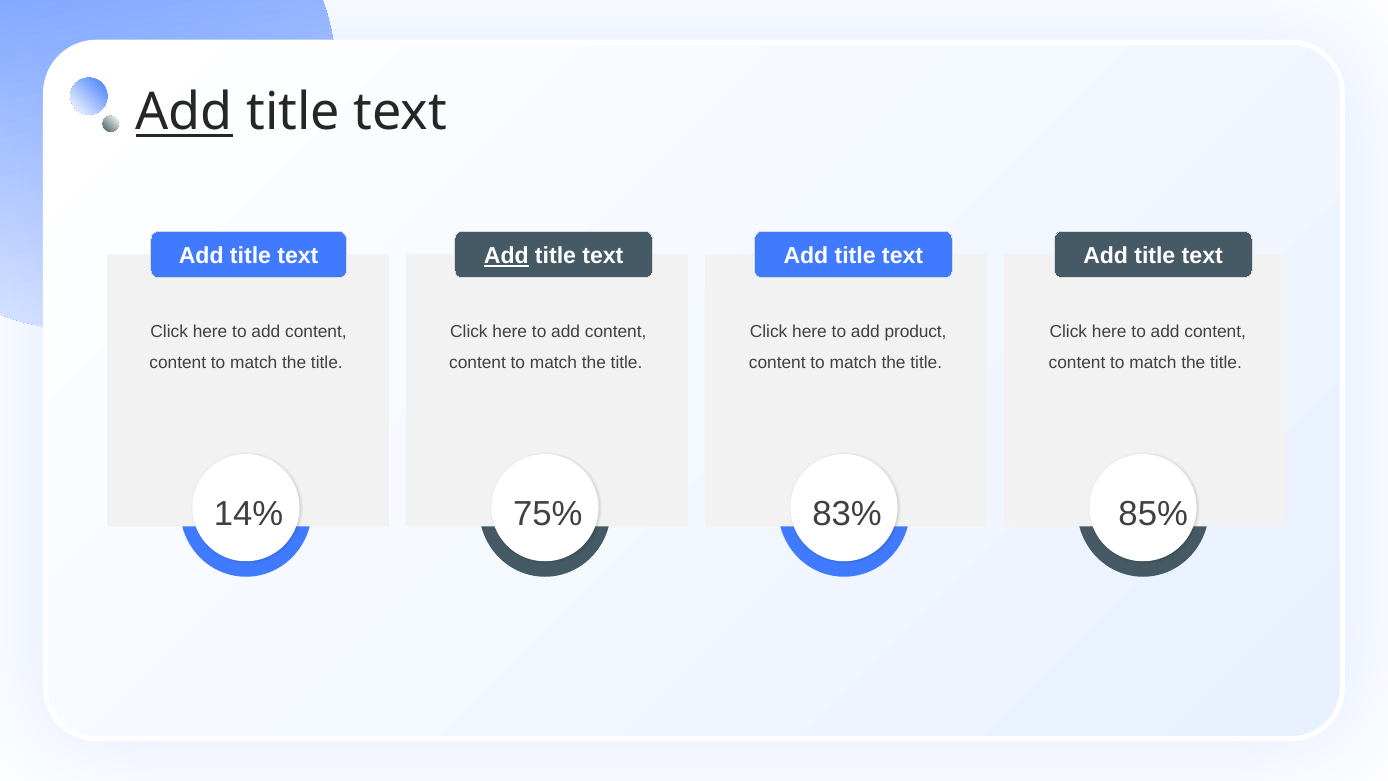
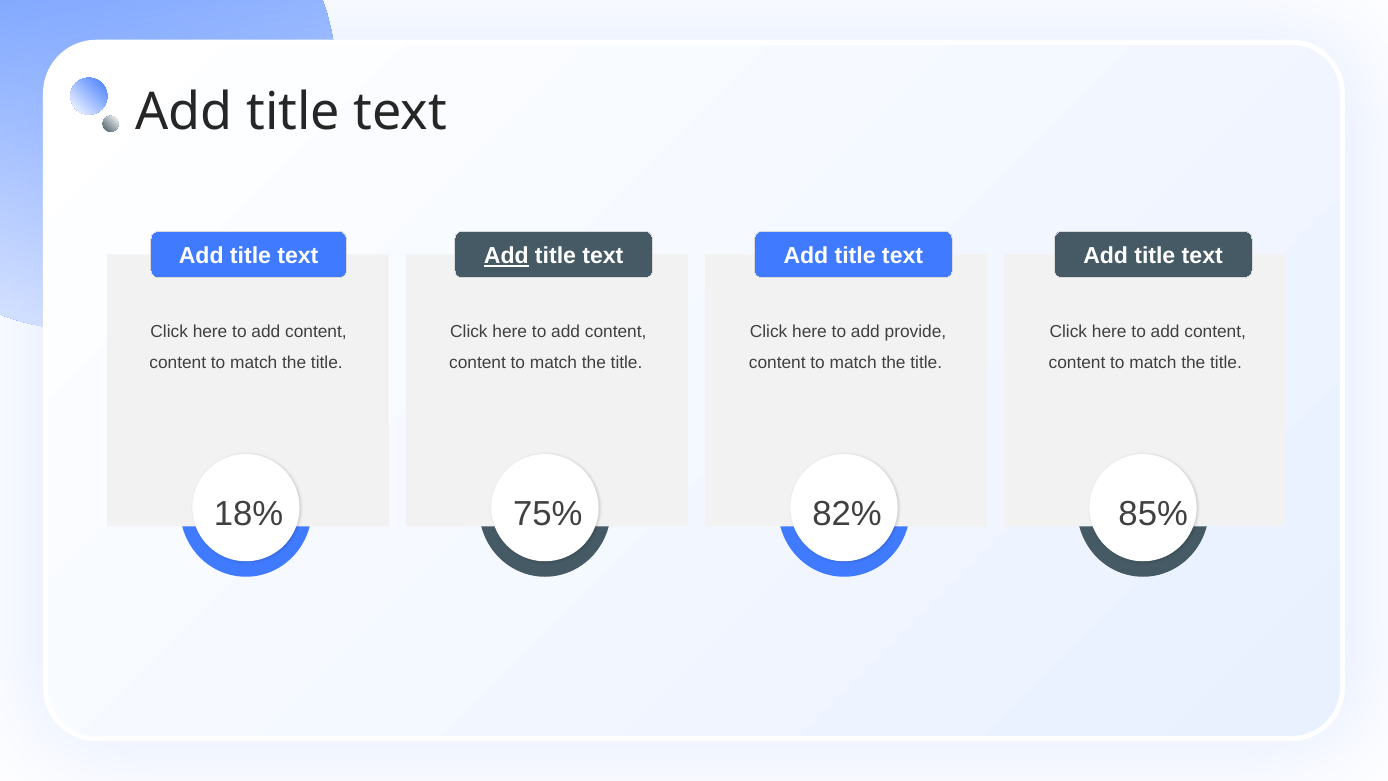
Add underline: present -> none (184, 113)
product: product -> provide (915, 331)
14%: 14% -> 18% (249, 513)
83%: 83% -> 82% (847, 513)
